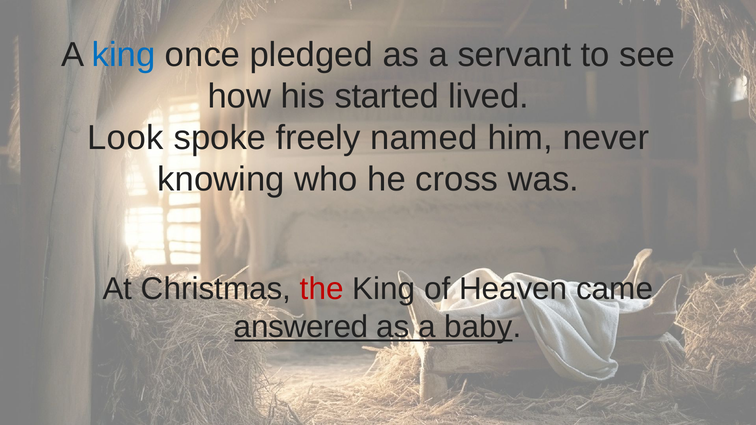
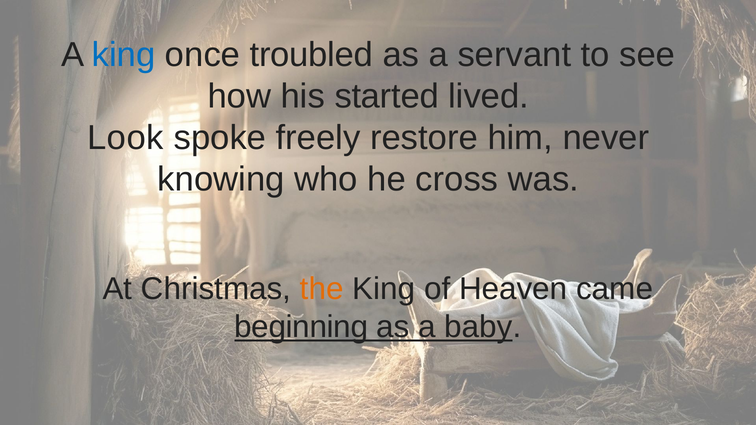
pledged: pledged -> troubled (311, 55)
named: named -> restore (424, 138)
the colour: red -> orange (322, 289)
answered: answered -> beginning (301, 327)
